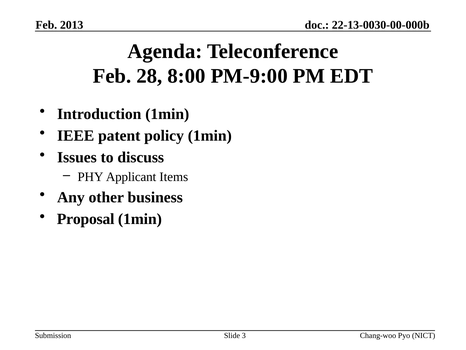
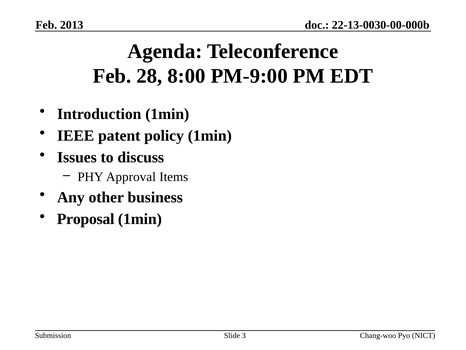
Applicant: Applicant -> Approval (131, 177)
